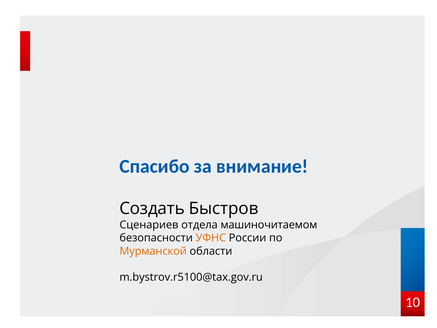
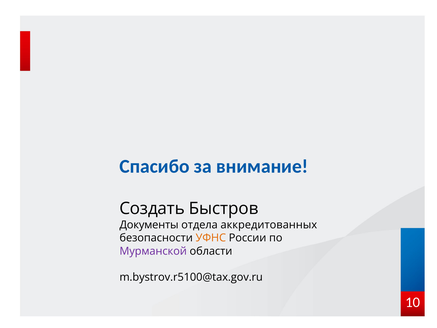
Сценариев: Сценариев -> Документы (149, 225)
машиночитаемом: машиночитаемом -> аккредитованных (269, 225)
Мурманской colour: orange -> purple (153, 251)
